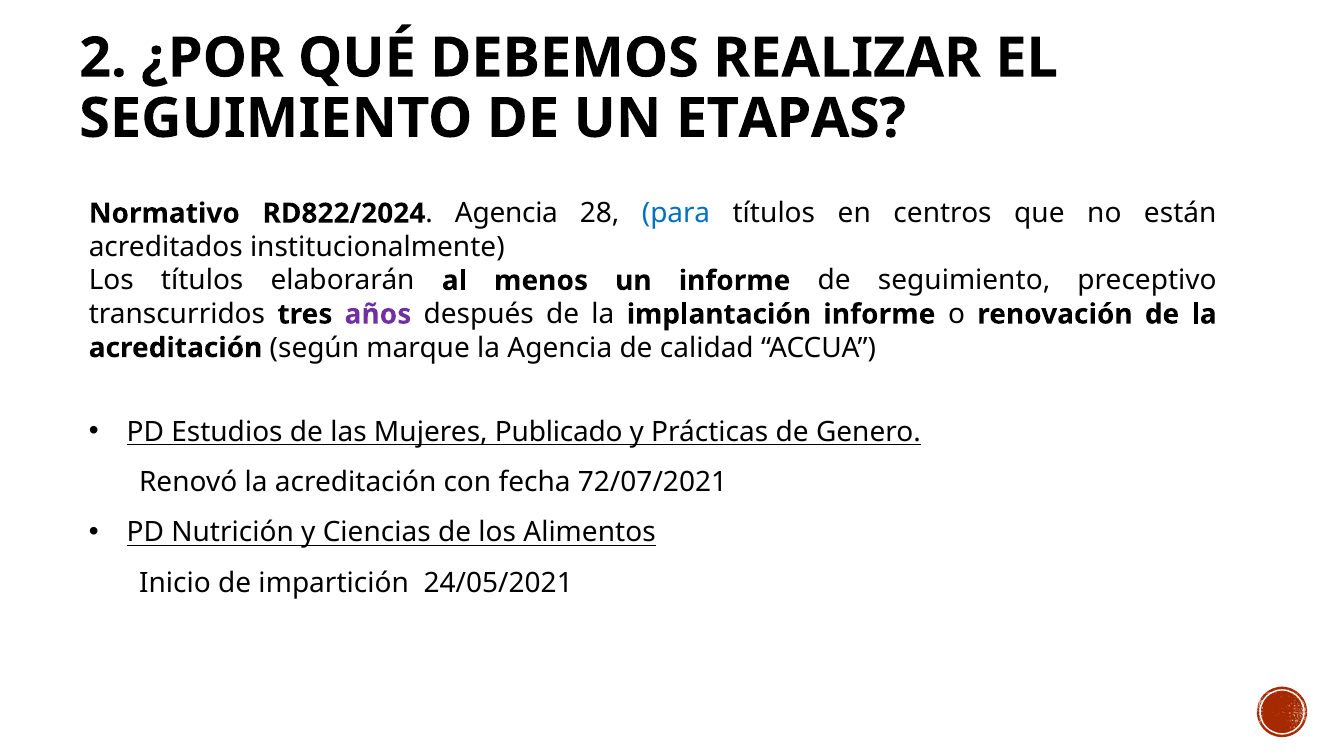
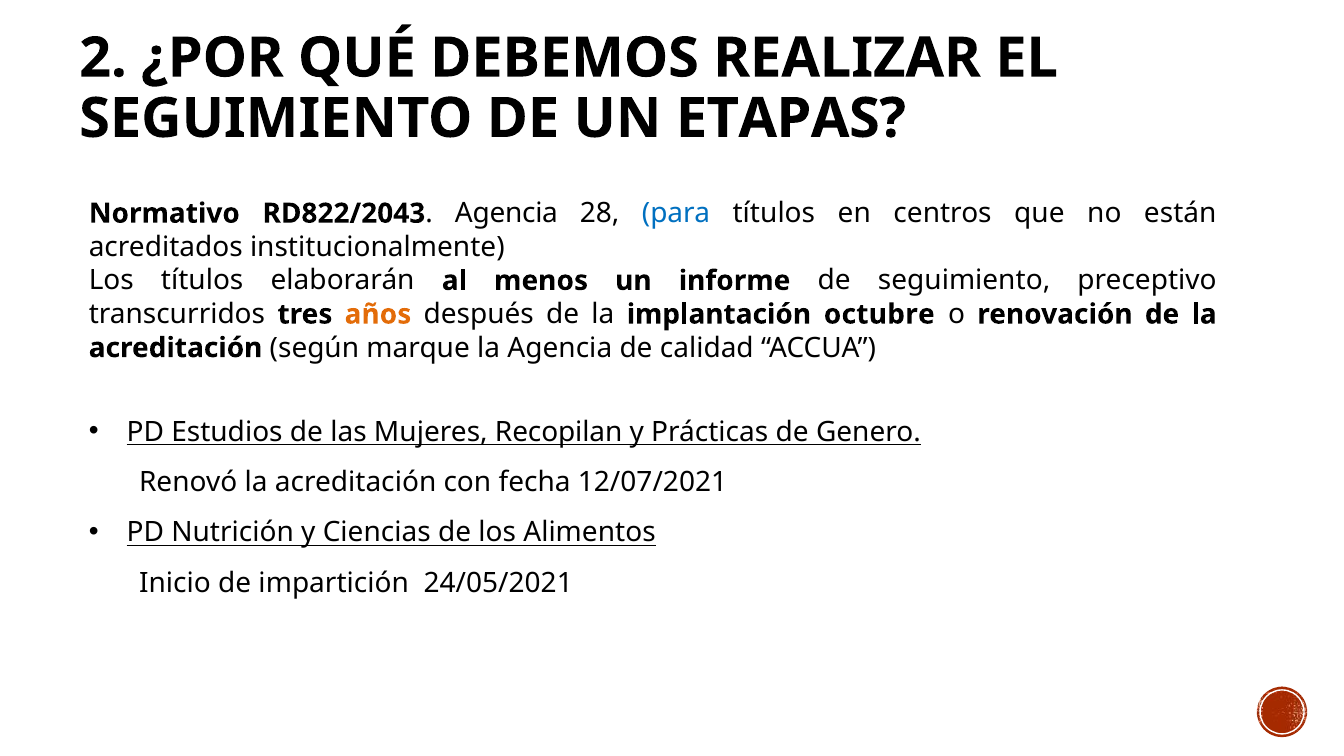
RD822/2024: RD822/2024 -> RD822/2043 (344, 213)
años colour: purple -> orange (378, 314)
implantación informe: informe -> octubre (879, 314)
Publicado: Publicado -> Recopilan (559, 432)
72/07/2021: 72/07/2021 -> 12/07/2021 (653, 482)
